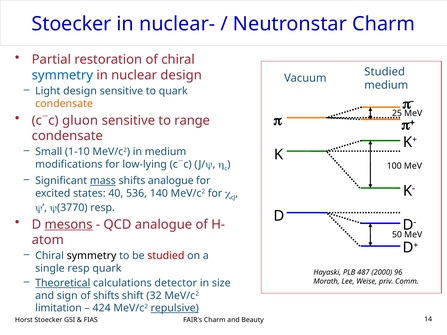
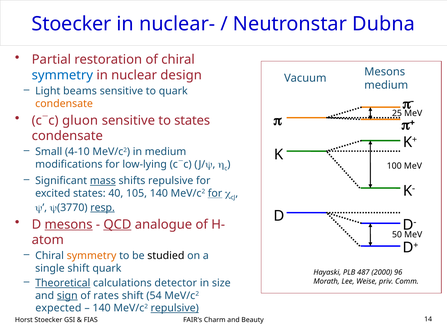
Neutronstar Charm: Charm -> Dubna (384, 24)
Studied: Studied -> Mesons (385, 72)
Light design: design -> beams (80, 91)
to range: range -> states (192, 121)
1-10: 1-10 -> 4-10 (77, 152)
shifts analogue: analogue -> repulsive (171, 181)
536: 536 -> 105 (137, 193)
for underline: none -> present (215, 193)
resp underline: none -> present (103, 208)
QCD underline: none -> present (117, 225)
symmetry colour: black -> orange (92, 256)
studied colour: red -> black (166, 256)
single resp: resp -> shift (79, 269)
sign underline: none -> present (67, 296)
of shifts: shifts -> rates (106, 296)
32: 32 -> 54 (154, 296)
limitation: limitation -> expected (58, 308)
424: 424 -> 140 (102, 308)
